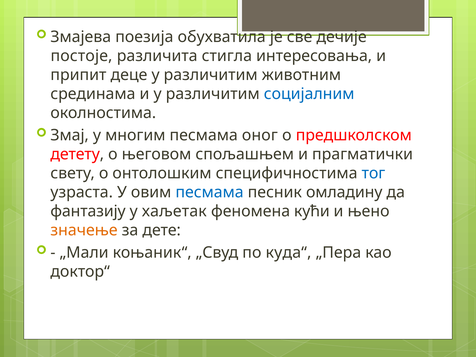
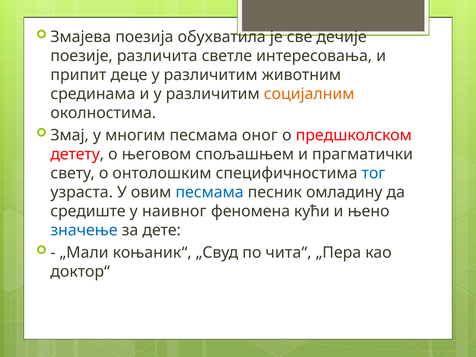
постоје: постоје -> поезије (82, 56)
стигла: стигла -> светле (227, 56)
социјалним colour: blue -> orange (309, 94)
фантазију: фантазију -> средиште (88, 211)
хаљетак: хаљетак -> наивног (174, 211)
значење colour: orange -> blue (84, 230)
куда“: куда“ -> чита“ (289, 253)
